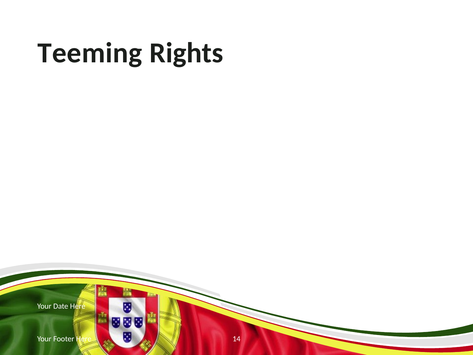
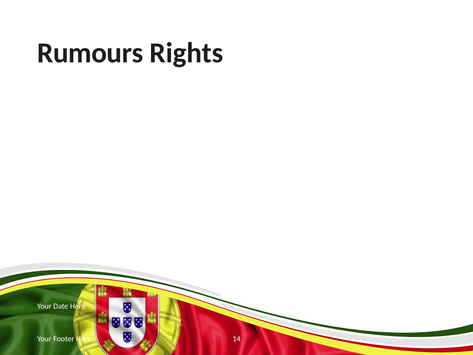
Teeming: Teeming -> Rumours (90, 53)
